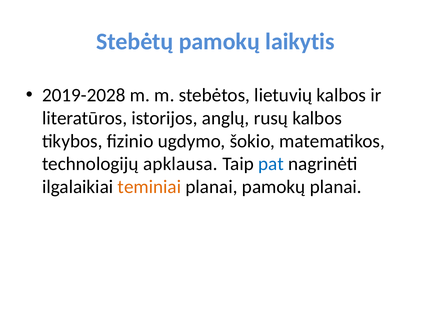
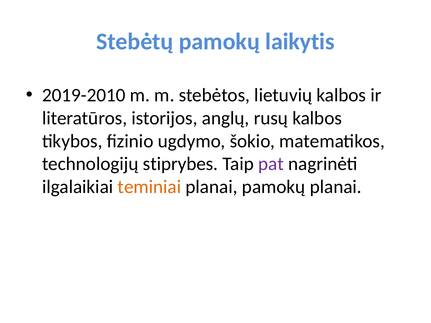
2019-2028: 2019-2028 -> 2019-2010 (84, 95)
apklausa: apklausa -> stiprybes (181, 164)
pat colour: blue -> purple (271, 164)
